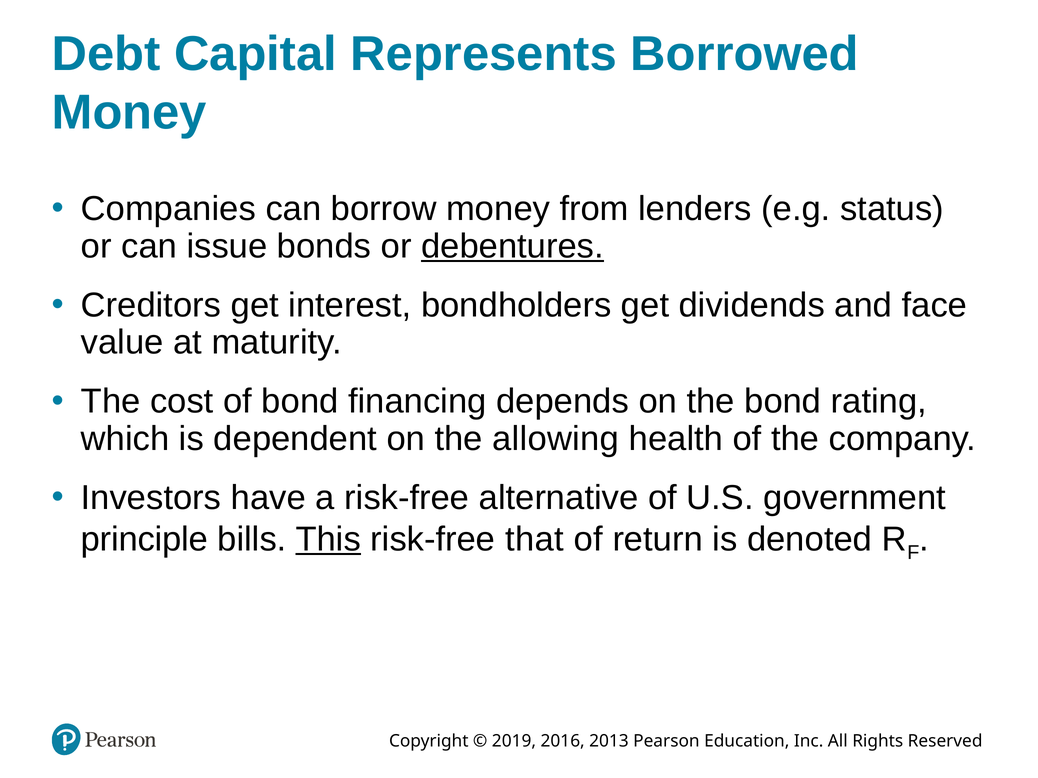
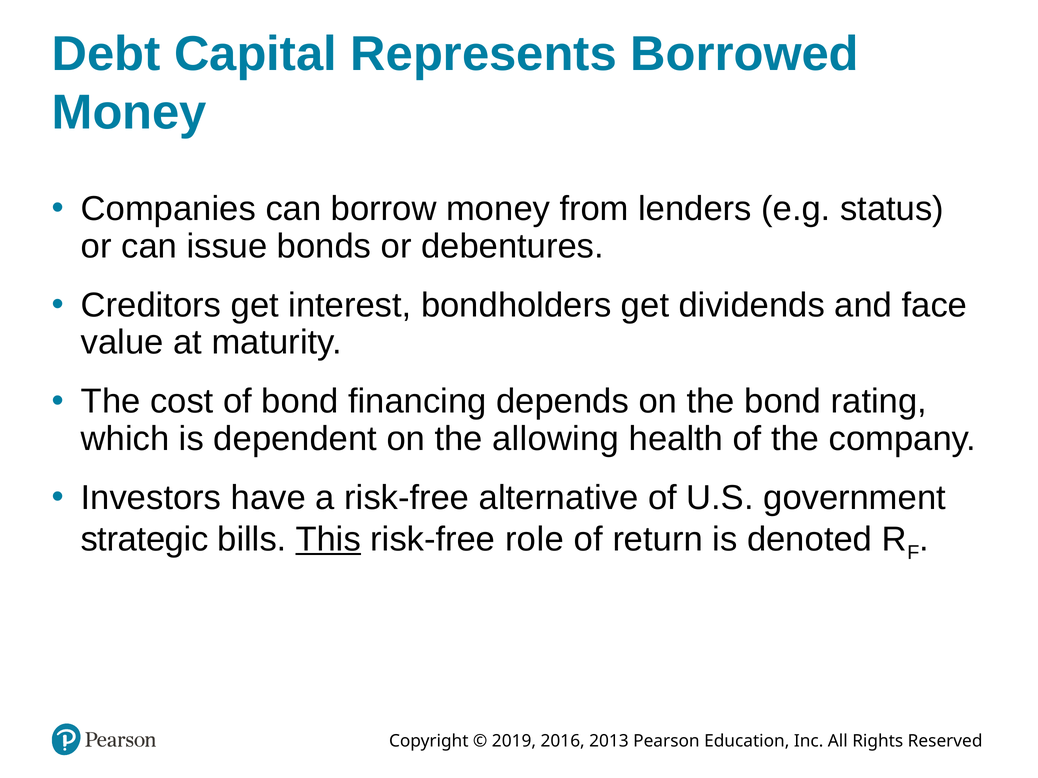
debentures underline: present -> none (512, 246)
principle: principle -> strategic (145, 539)
that: that -> role (534, 539)
